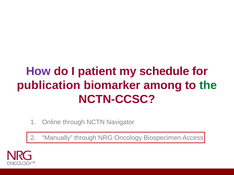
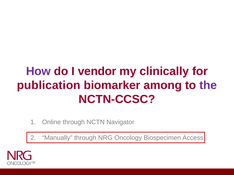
patient: patient -> vendor (97, 71)
schedule: schedule -> clinically (164, 71)
the colour: green -> purple (208, 85)
